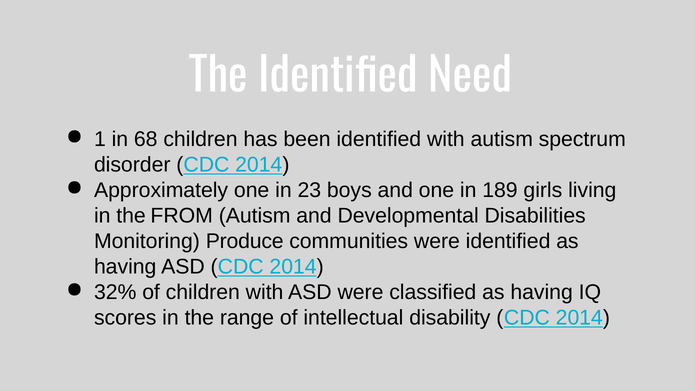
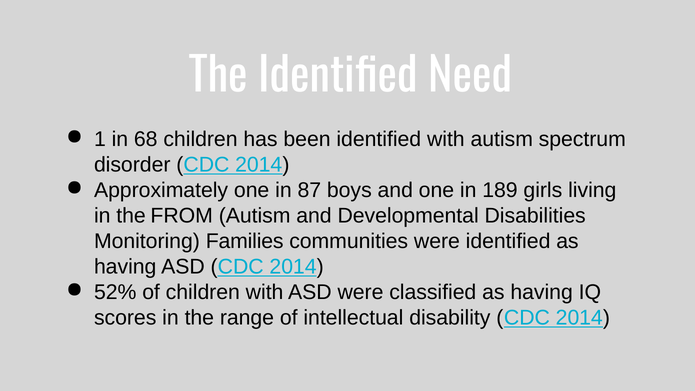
23: 23 -> 87 (309, 190)
Produce: Produce -> Families (245, 241)
32%: 32% -> 52% (115, 292)
